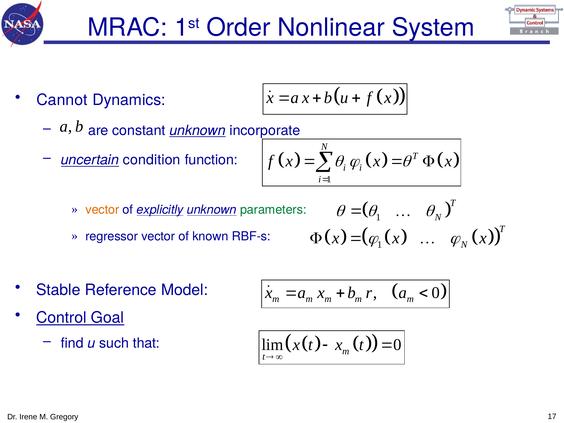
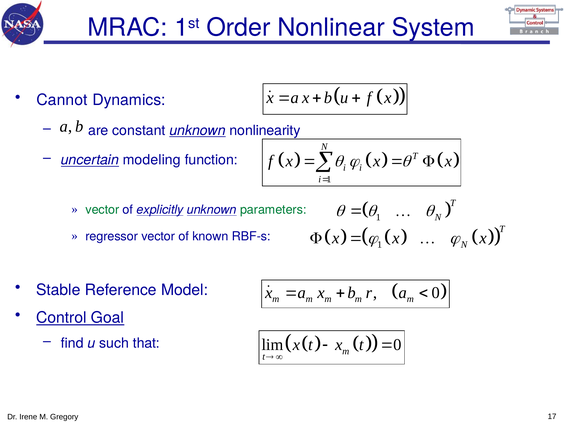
incorporate: incorporate -> nonlinearity (265, 130)
condition: condition -> modeling (152, 160)
vector colour: orange -> green (102, 210)
